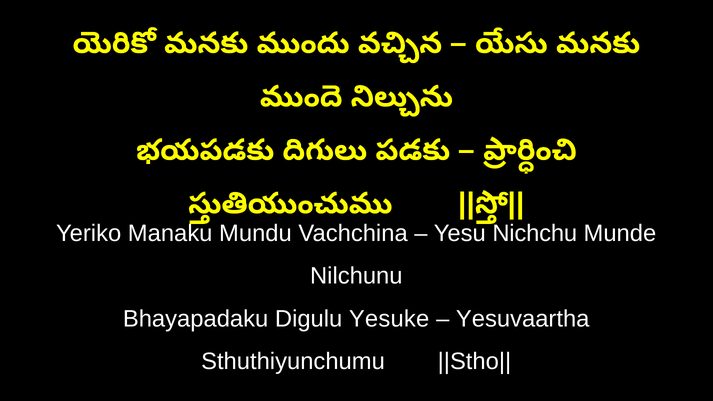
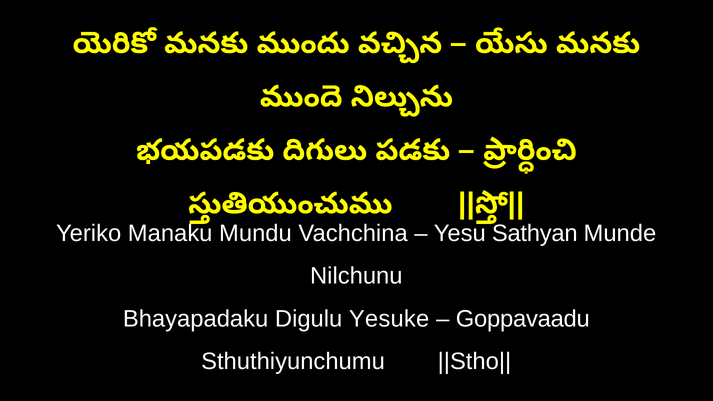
Nichchu: Nichchu -> Sathyan (535, 233)
Yesuvaartha: Yesuvaartha -> Goppavaadu (523, 319)
